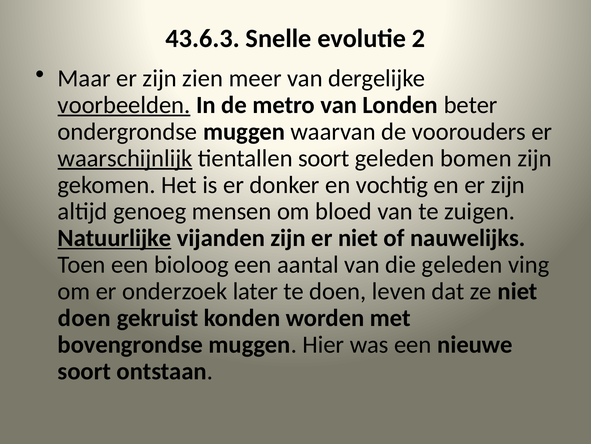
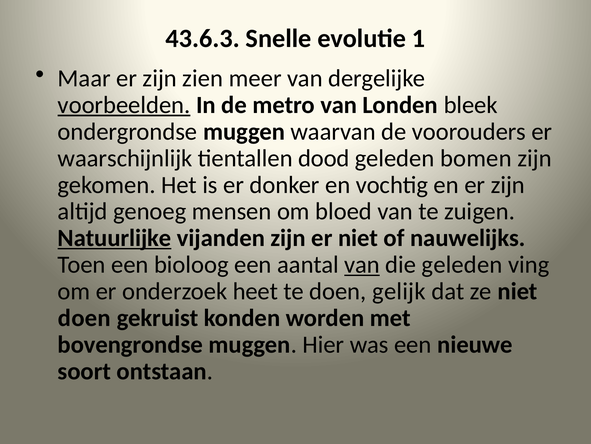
2: 2 -> 1 (419, 38)
beter: beter -> bleek (471, 105)
waarschijnlijk underline: present -> none (125, 158)
tientallen soort: soort -> dood (324, 158)
van underline: none -> present (362, 264)
later: later -> heet (255, 291)
leven: leven -> gelijk (399, 291)
